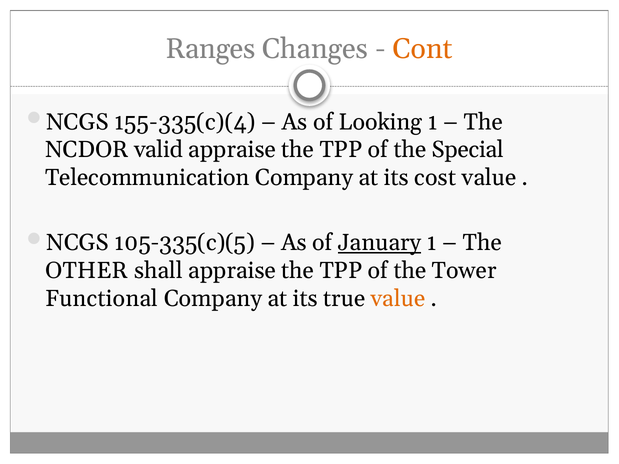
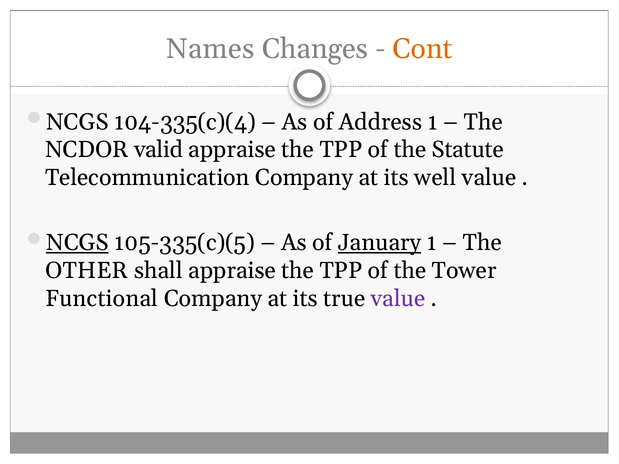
Ranges: Ranges -> Names (210, 49)
155-335(c)(4: 155-335(c)(4 -> 104-335(c)(4 (185, 122)
Looking: Looking -> Address (380, 122)
Special: Special -> Statute (468, 150)
cost: cost -> well (435, 178)
NCGS underline: none -> present (77, 243)
value colour: orange -> purple (398, 299)
